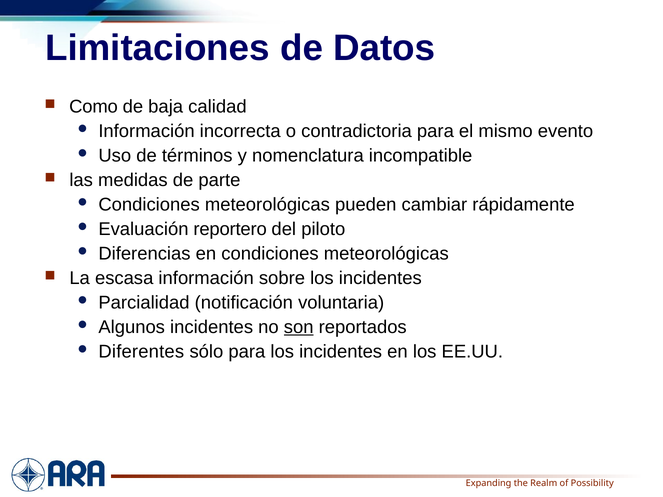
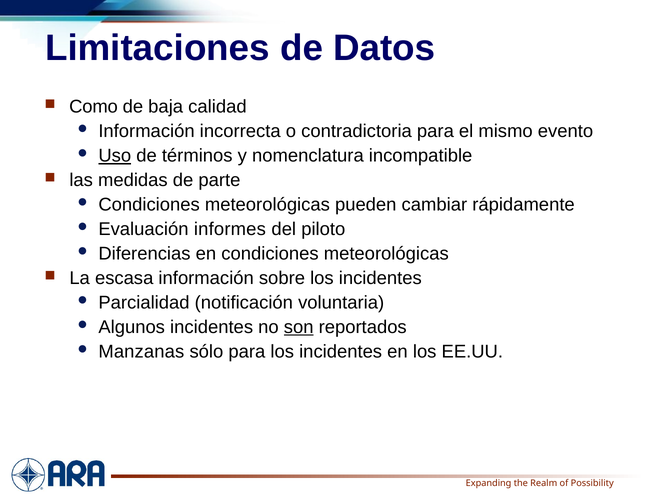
Uso underline: none -> present (115, 156)
reportero: reportero -> informes (230, 229)
Diferentes: Diferentes -> Manzanas (141, 352)
